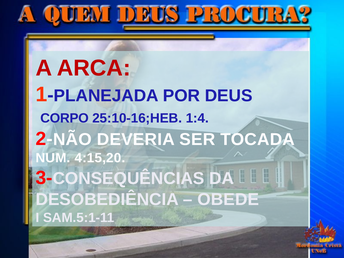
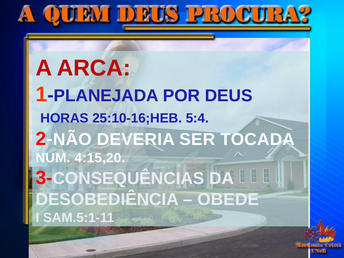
CORPO: CORPO -> HORAS (65, 118)
1:4: 1:4 -> 5:4 (197, 118)
